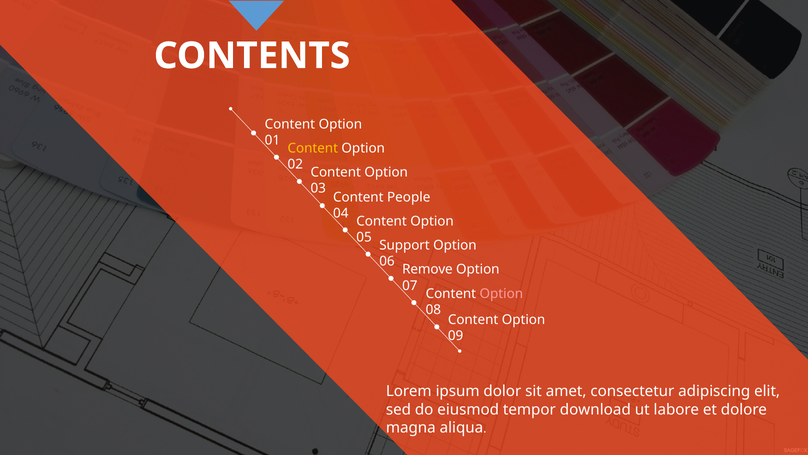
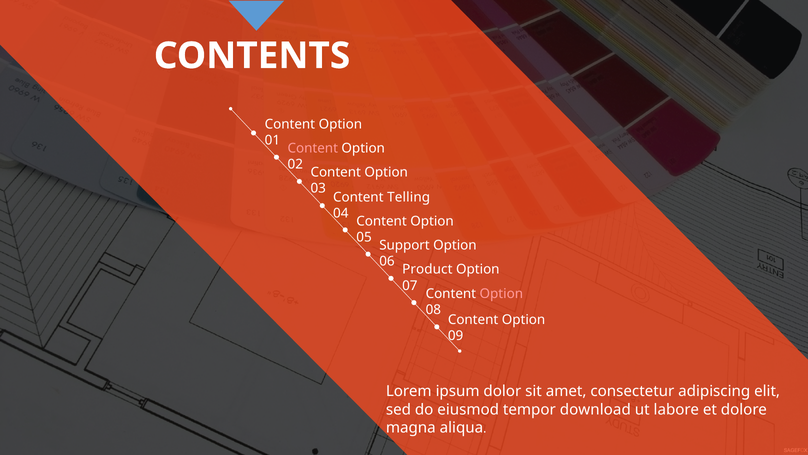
Content colour: yellow -> pink (313, 148)
People: People -> Telling (409, 197)
Remove: Remove -> Product (427, 269)
